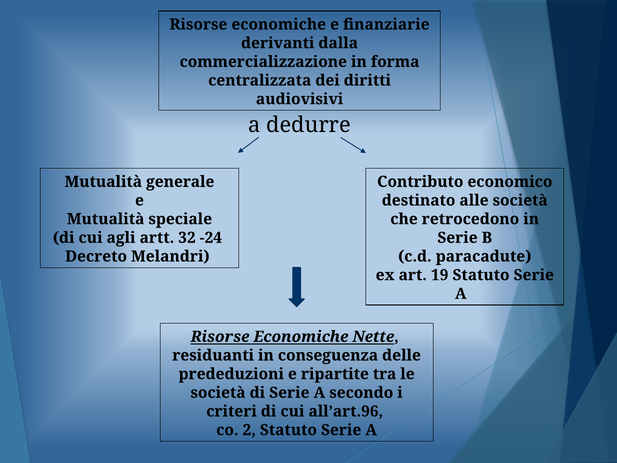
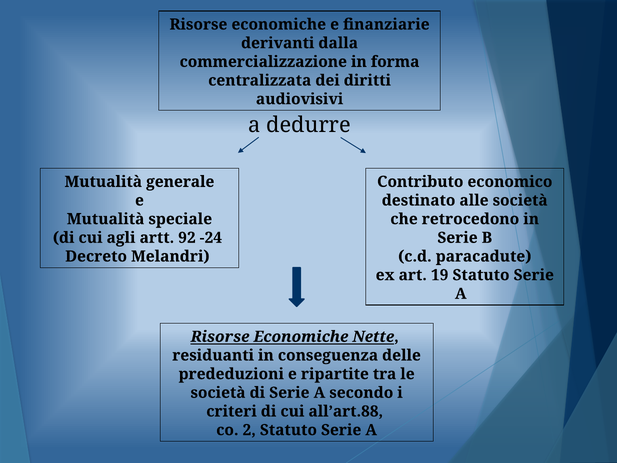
32: 32 -> 92 (187, 238)
all’art.96: all’art.96 -> all’art.88 (346, 411)
